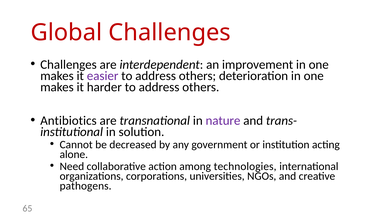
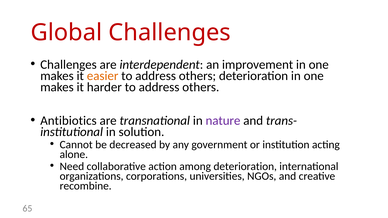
easier colour: purple -> orange (103, 76)
among technologies: technologies -> deterioration (245, 166)
pathogens: pathogens -> recombine (86, 186)
